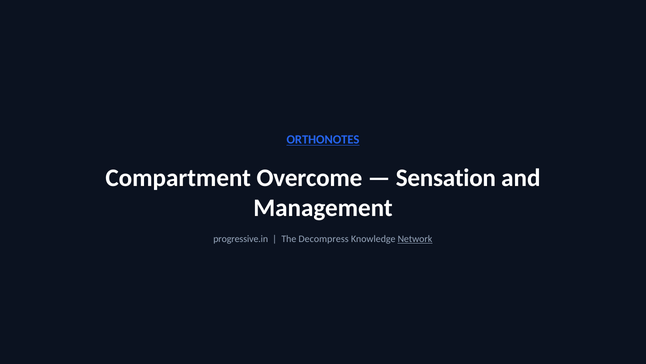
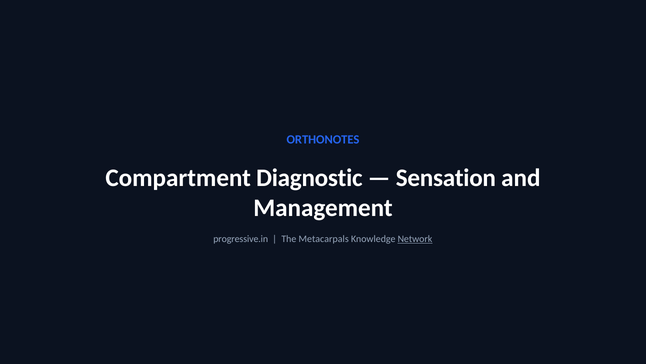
ORTHONOTES underline: present -> none (323, 140)
Overcome: Overcome -> Diagnostic (309, 177)
Decompress: Decompress -> Metacarpals (324, 239)
